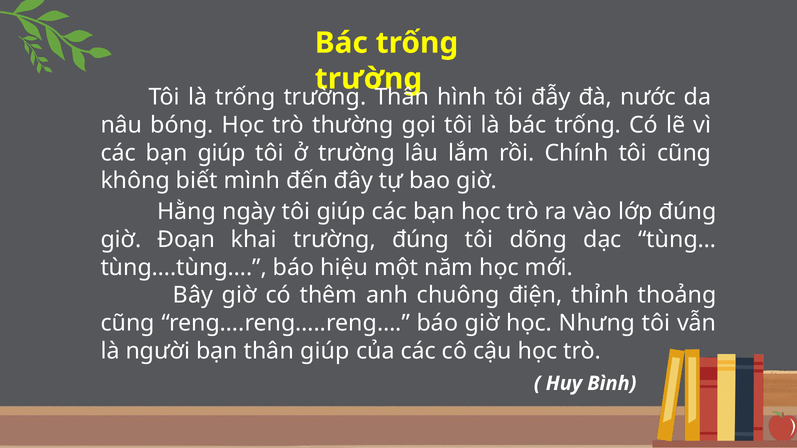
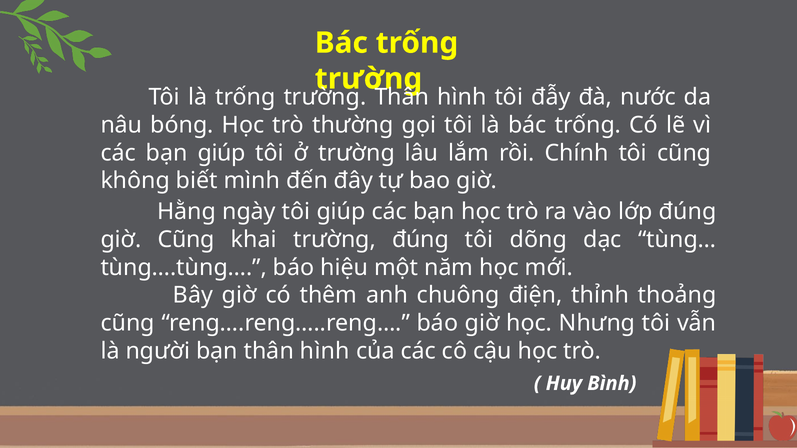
giờ Đoạn: Đoạn -> Cũng (186, 240)
bạn thân giúp: giúp -> hình (325, 351)
